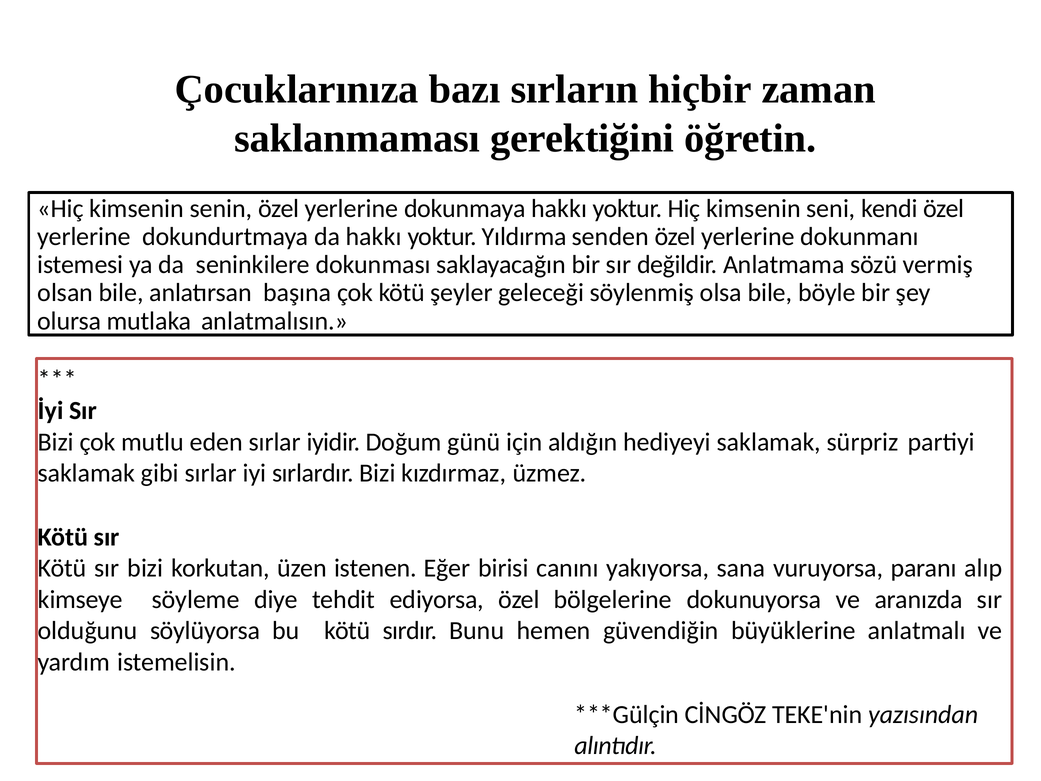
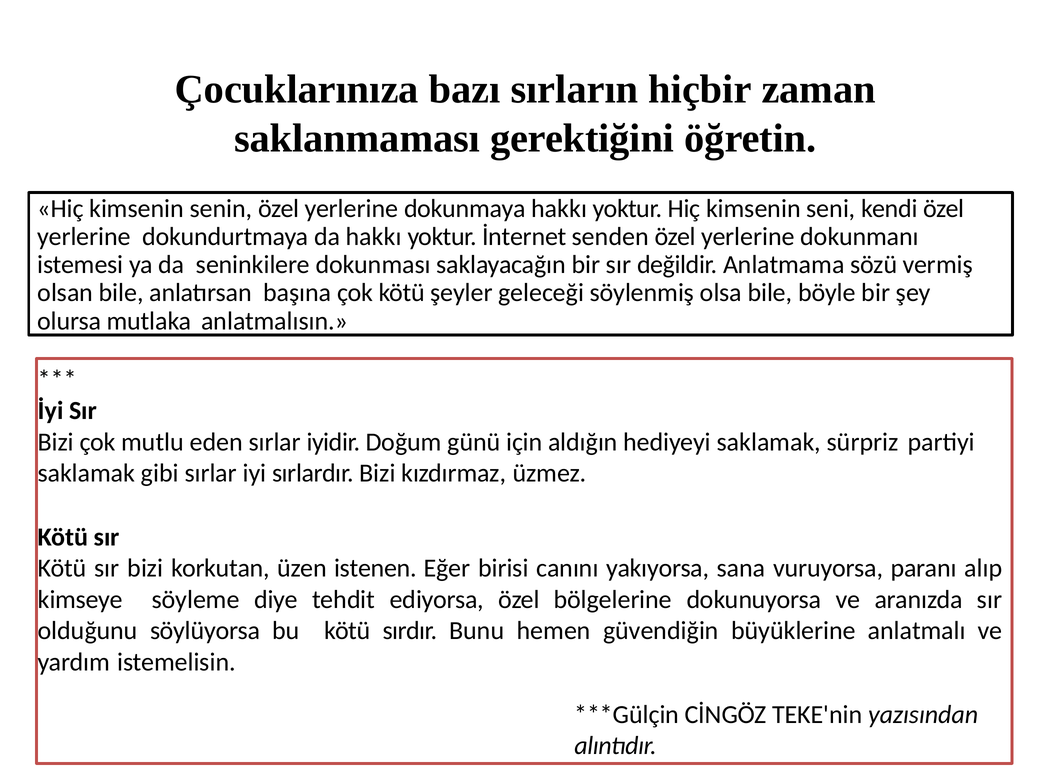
Yıldırma: Yıldırma -> İnternet (524, 237)
